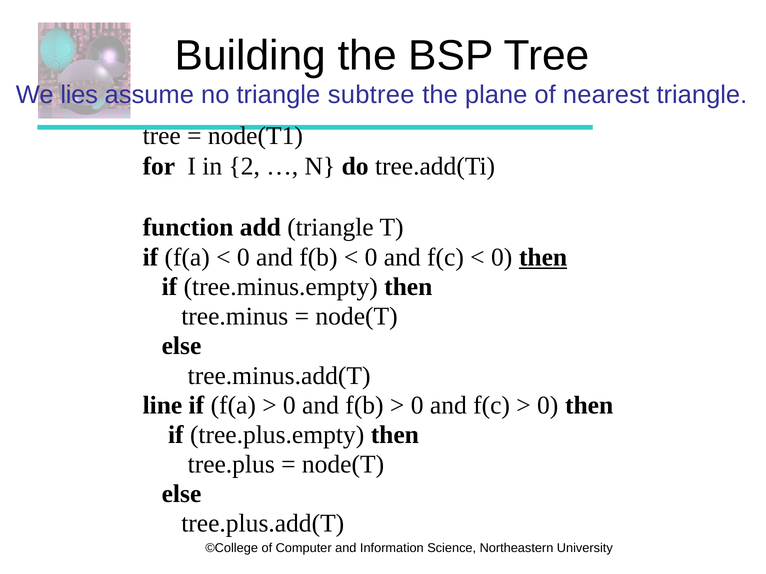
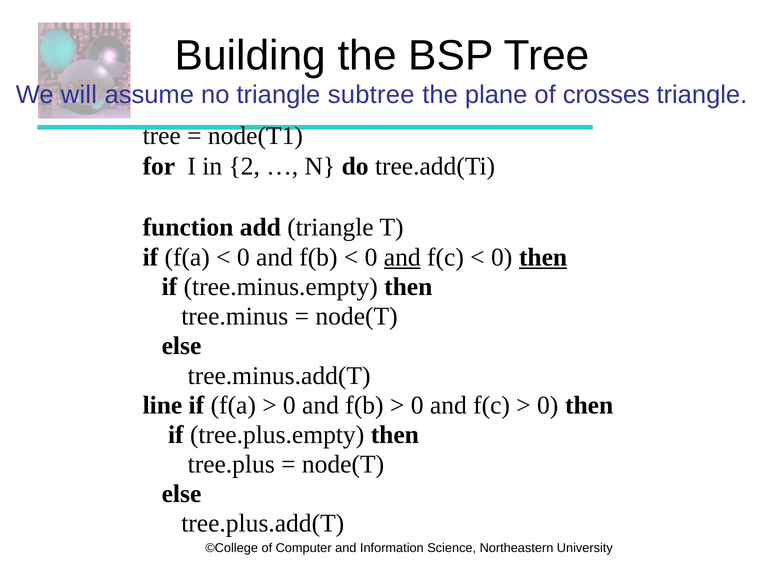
lies: lies -> will (79, 95)
nearest: nearest -> crosses (606, 95)
and underline: none -> present (402, 257)
